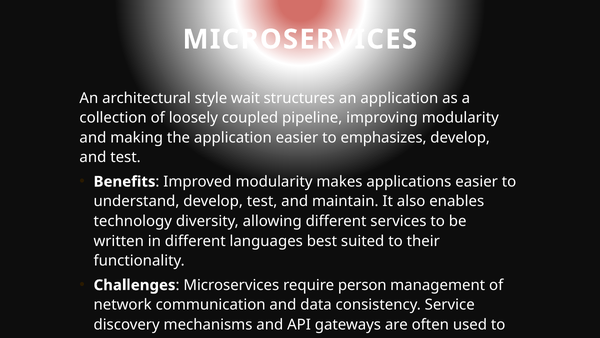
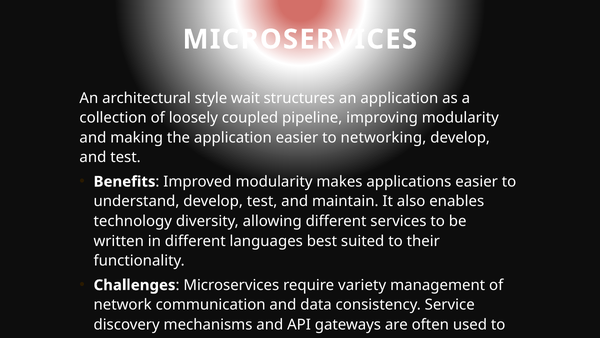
emphasizes: emphasizes -> networking (383, 137)
person: person -> variety (362, 285)
